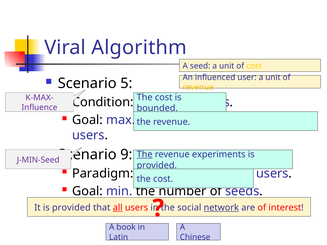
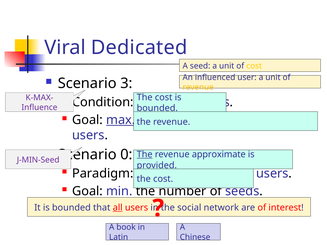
Algorithm: Algorithm -> Dedicated (139, 48)
5: 5 -> 3 (127, 84)
max underline: none -> present (121, 120)
9: 9 -> 0 (127, 155)
experiments: experiments -> approximate (219, 155)
It is provided: provided -> bounded (71, 208)
network underline: present -> none (221, 208)
